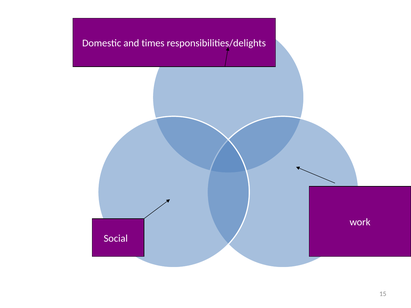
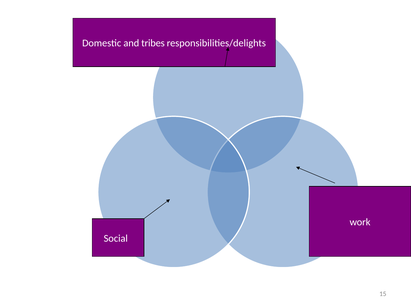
times: times -> tribes (153, 43)
